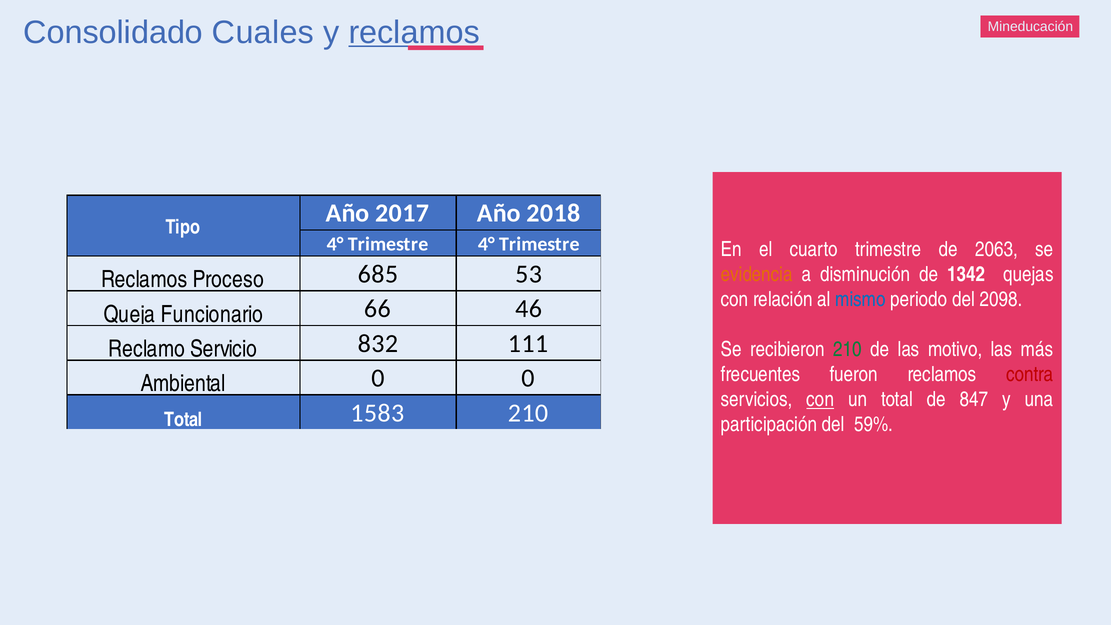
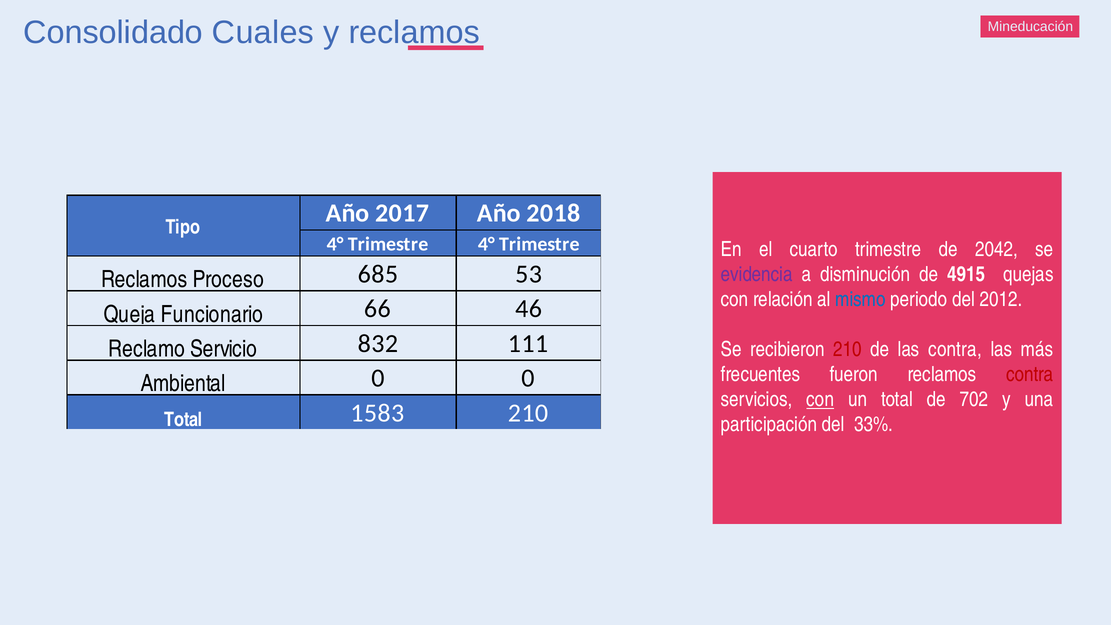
reclamos underline: present -> none (414, 32)
2063: 2063 -> 2042 (996, 249)
evidencia colour: orange -> purple (757, 274)
1342: 1342 -> 4915 (966, 274)
2098: 2098 -> 2012 (1001, 299)
210 colour: green -> red (847, 349)
las motivo: motivo -> contra (955, 349)
847: 847 -> 702 (974, 399)
59%: 59% -> 33% (874, 424)
